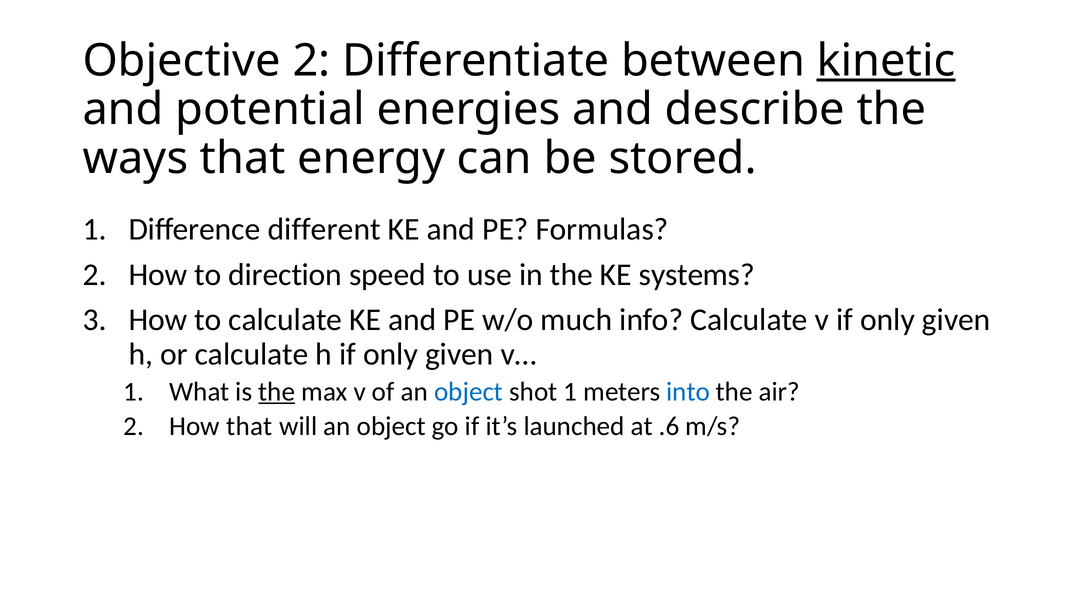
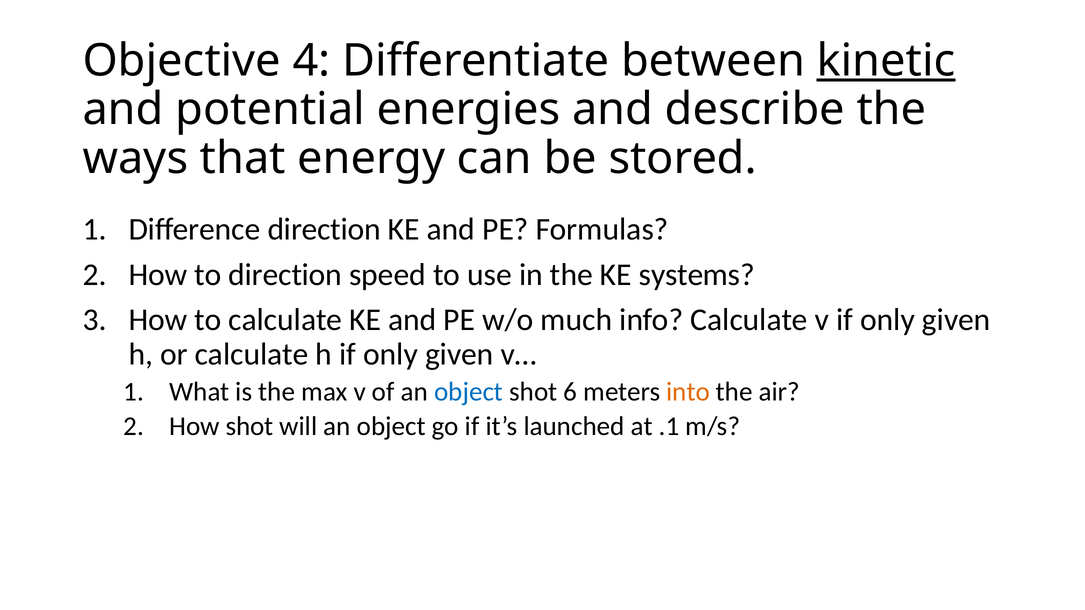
Objective 2: 2 -> 4 (312, 61)
Difference different: different -> direction (324, 229)
the underline: present -> none (277, 392)
shot 1: 1 -> 6 (570, 392)
into colour: blue -> orange (688, 392)
How that: that -> shot (250, 427)
.6: .6 -> .1 (669, 427)
